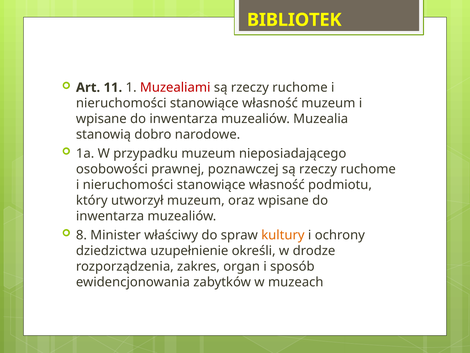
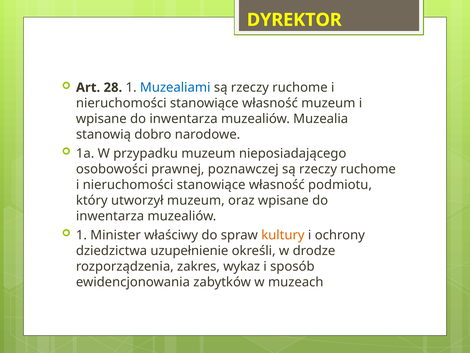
BIBLIOTEK: BIBLIOTEK -> DYREKTOR (294, 20)
11: 11 -> 28 (113, 87)
Muzealiami colour: red -> blue (175, 87)
8: 8 -> 1 (81, 235)
organ: organ -> wykaz (242, 266)
